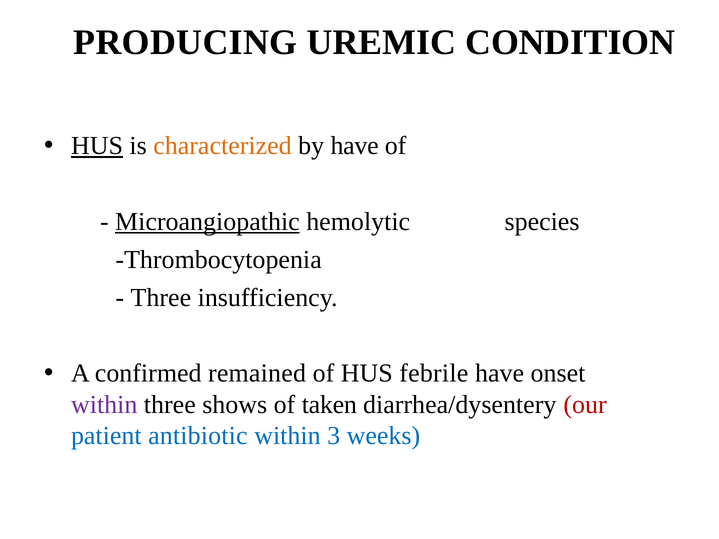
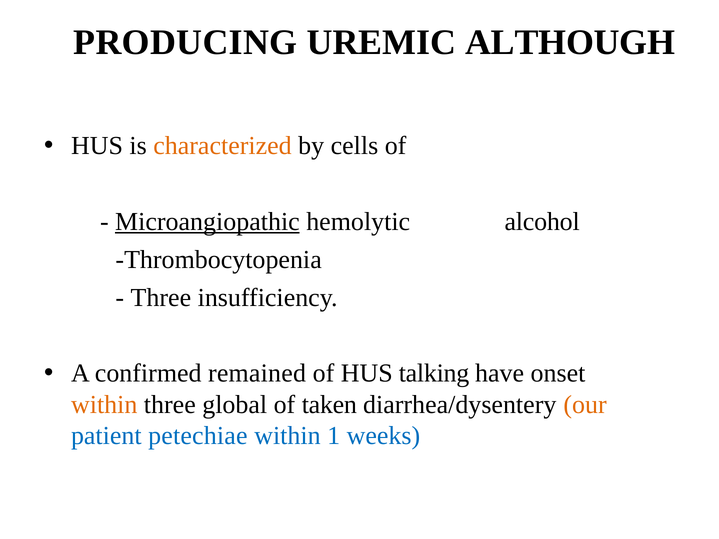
CONDITION: CONDITION -> ALTHOUGH (570, 43)
HUS underline: present -> none (97, 146)
by have: have -> cells (354, 146)
species: species -> alcohol (542, 222)
febrile: febrile -> talking (434, 373)
within colour: purple -> orange (104, 405)
shows: shows -> global (235, 405)
our colour: red -> orange (585, 405)
antibiotic: antibiotic -> petechiae (198, 436)
3: 3 -> 1 (334, 436)
